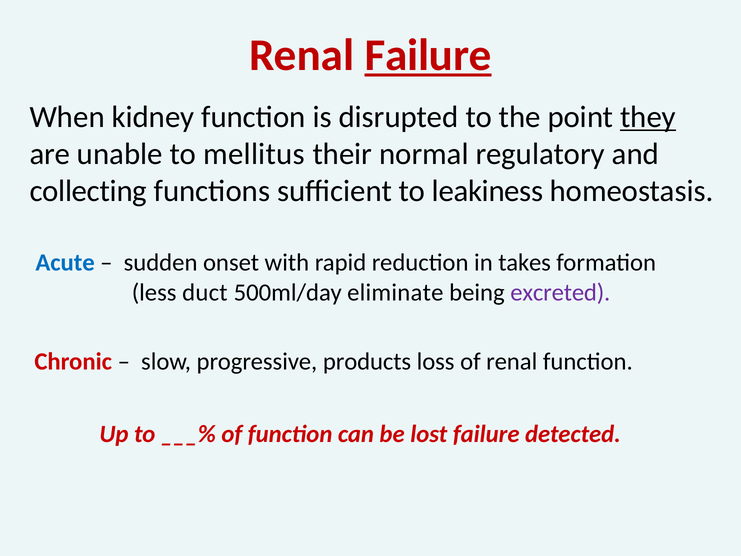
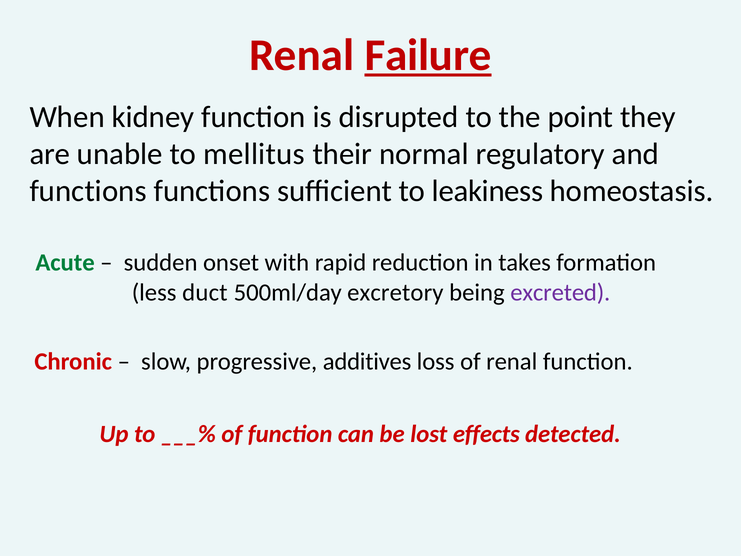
they underline: present -> none (648, 117)
collecting: collecting -> functions (88, 191)
Acute colour: blue -> green (65, 263)
eliminate: eliminate -> excretory (395, 292)
products: products -> additives (367, 361)
lost failure: failure -> effects (486, 434)
